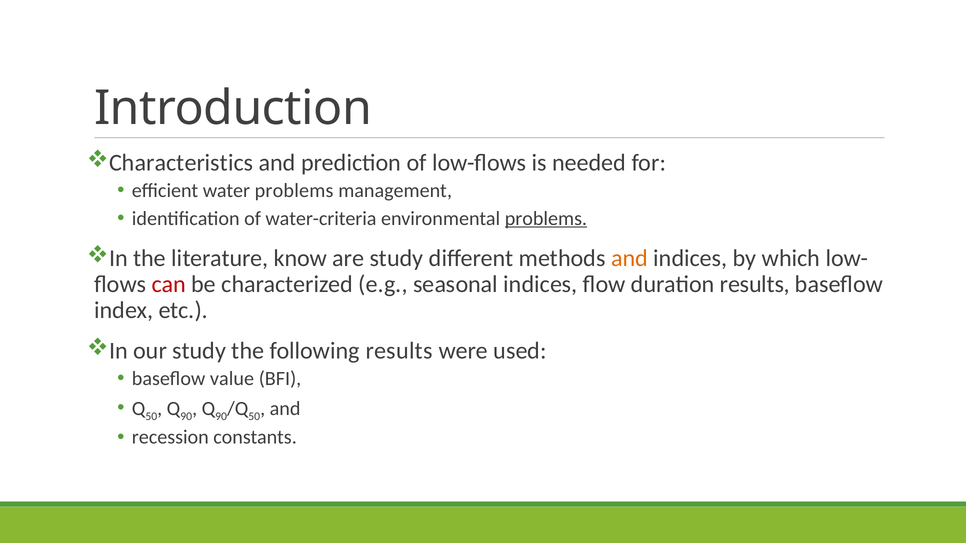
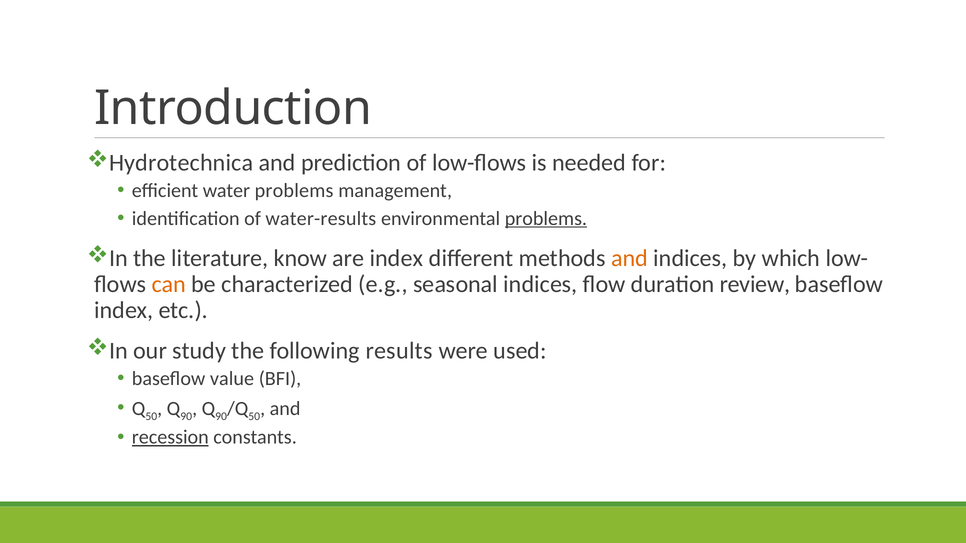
Characteristics: Characteristics -> Hydrotechnica (181, 163)
water-criteria: water-criteria -> water-results (321, 219)
are study: study -> index (396, 259)
can colour: red -> orange (169, 285)
duration results: results -> review (755, 285)
recession underline: none -> present (170, 437)
